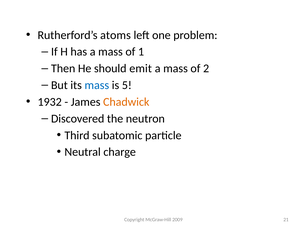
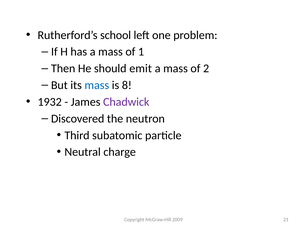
atoms: atoms -> school (116, 35)
5: 5 -> 8 (127, 85)
Chadwick colour: orange -> purple (126, 102)
